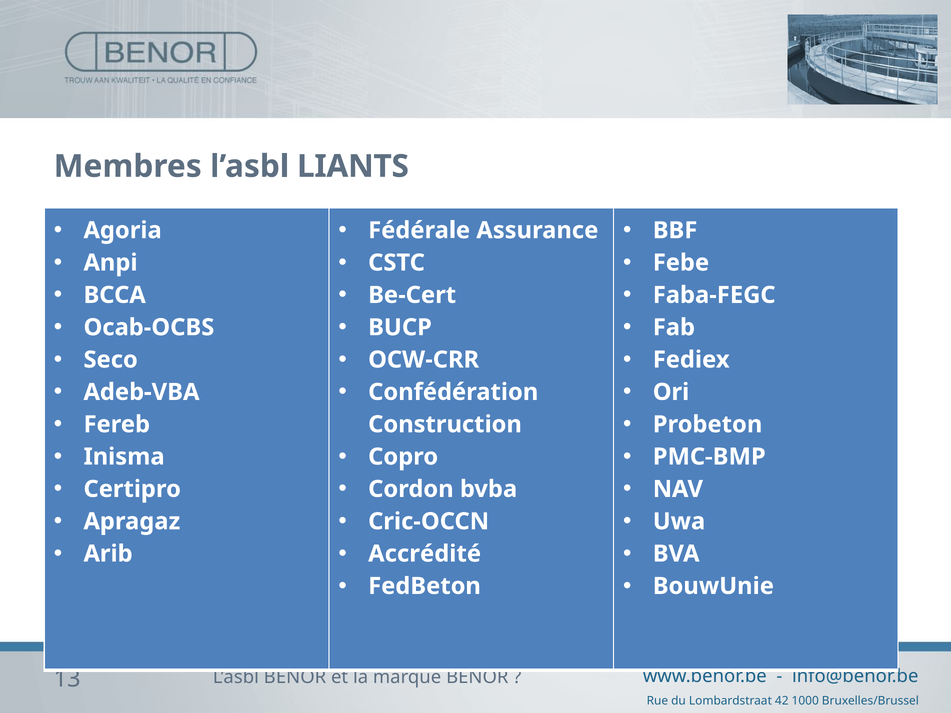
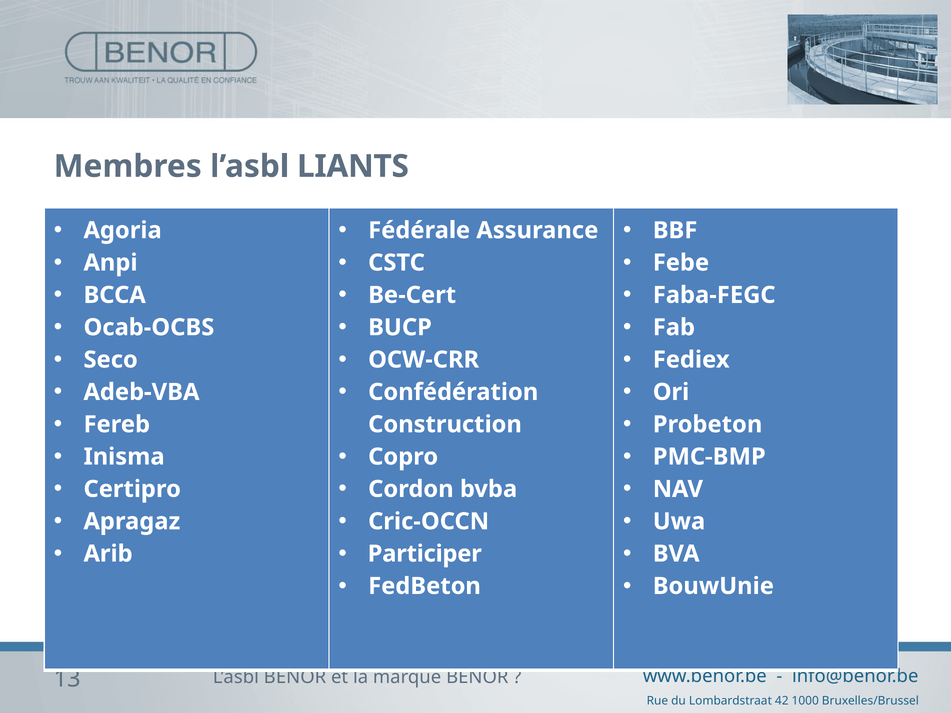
Accrédité: Accrédité -> Participer (425, 554)
